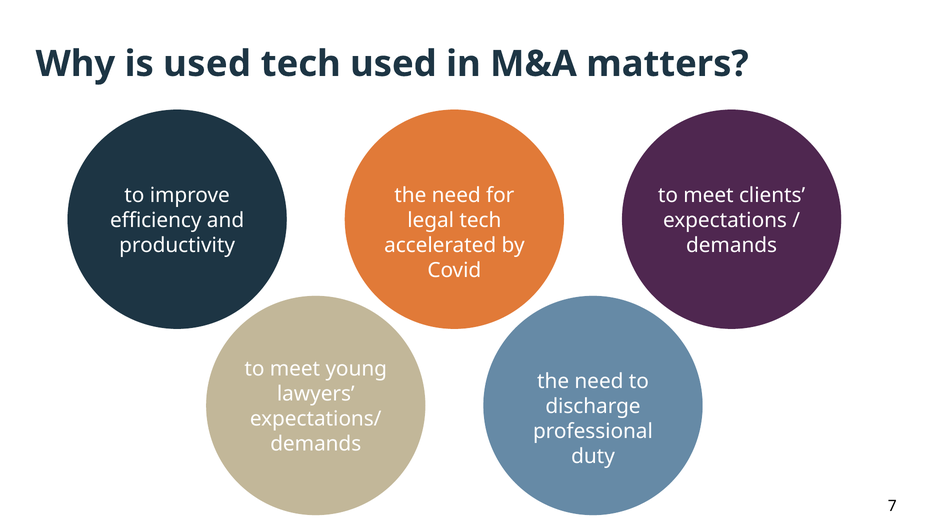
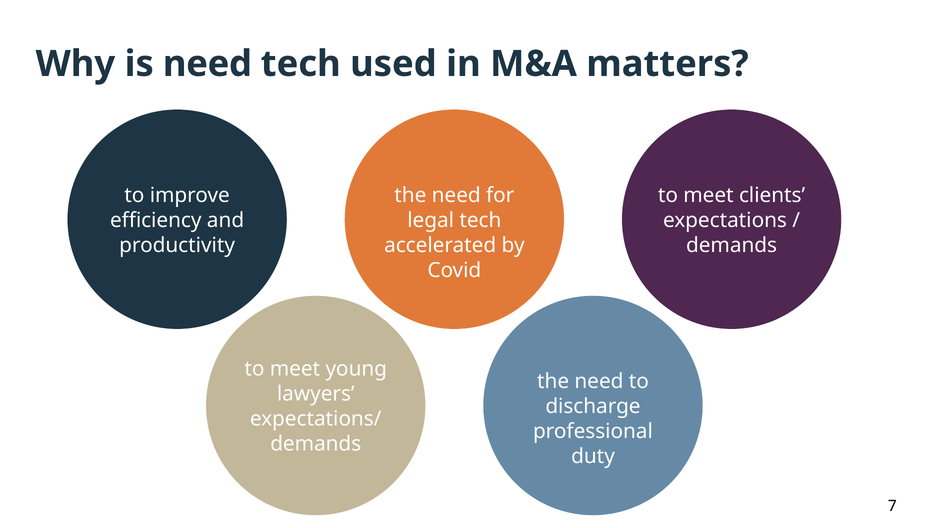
is used: used -> need (207, 64)
